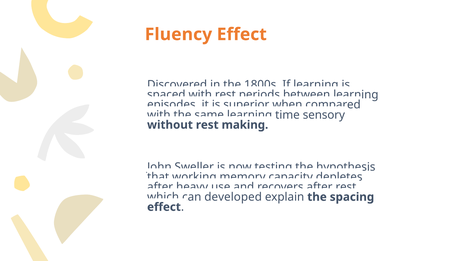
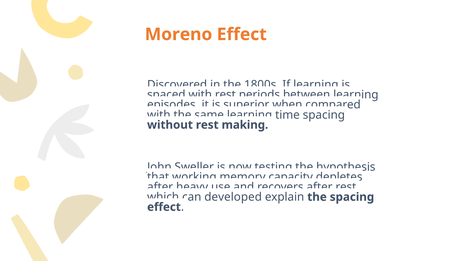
Fluency: Fluency -> Moreno (179, 34)
time sensory: sensory -> spacing (324, 115)
